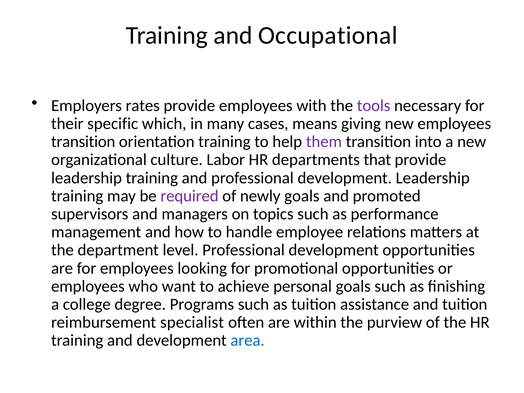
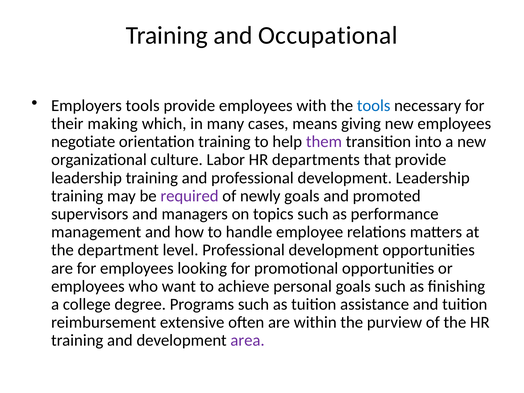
Employers rates: rates -> tools (143, 106)
tools colour: purple -> blue (374, 106)
specific: specific -> making (113, 124)
transition: transition -> negotiate (83, 142)
specialist: specialist -> extensive (192, 322)
area colour: blue -> purple (248, 340)
